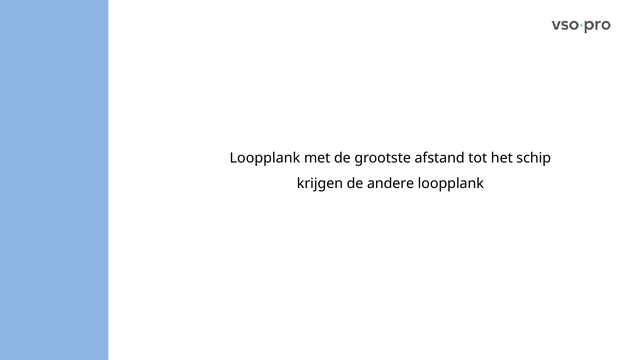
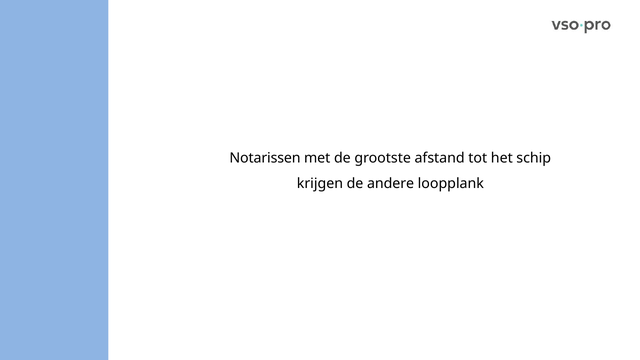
Loopplank: Loopplank -> Notarissen (265, 158)
